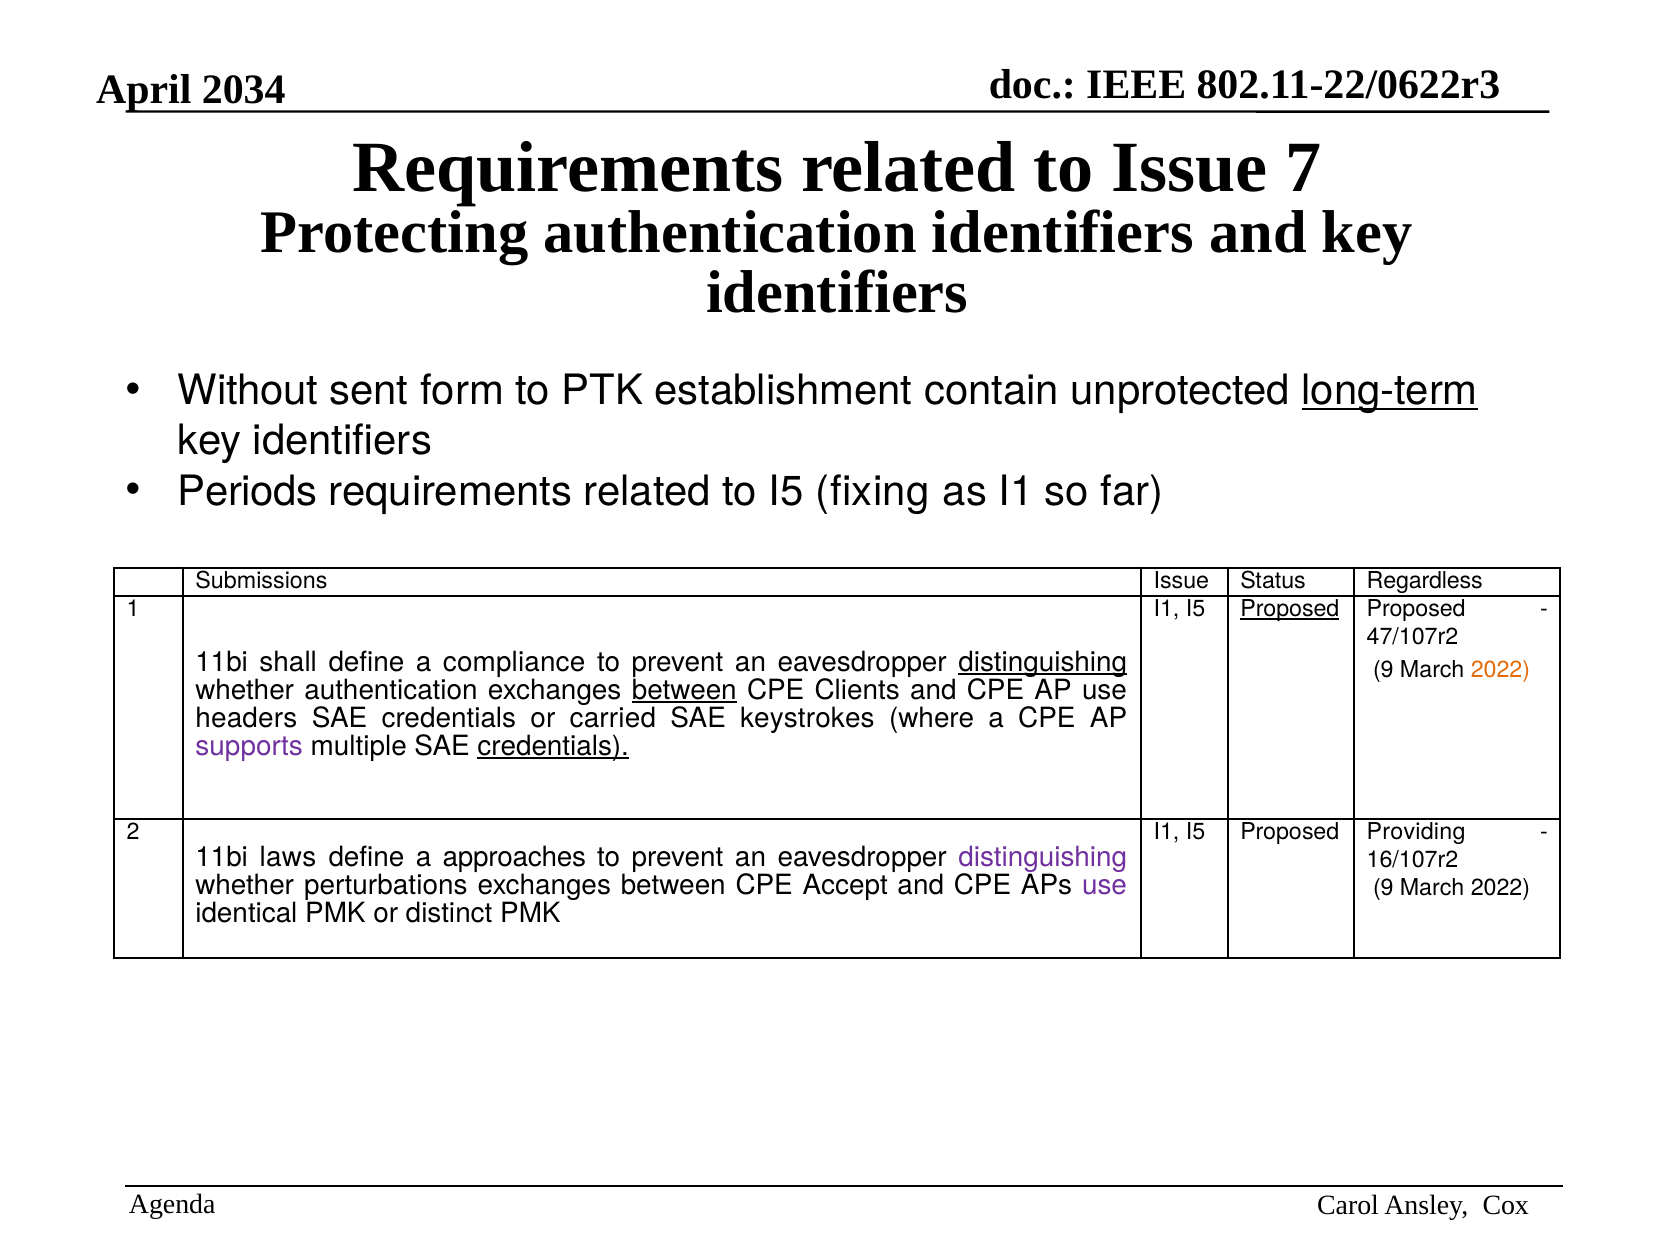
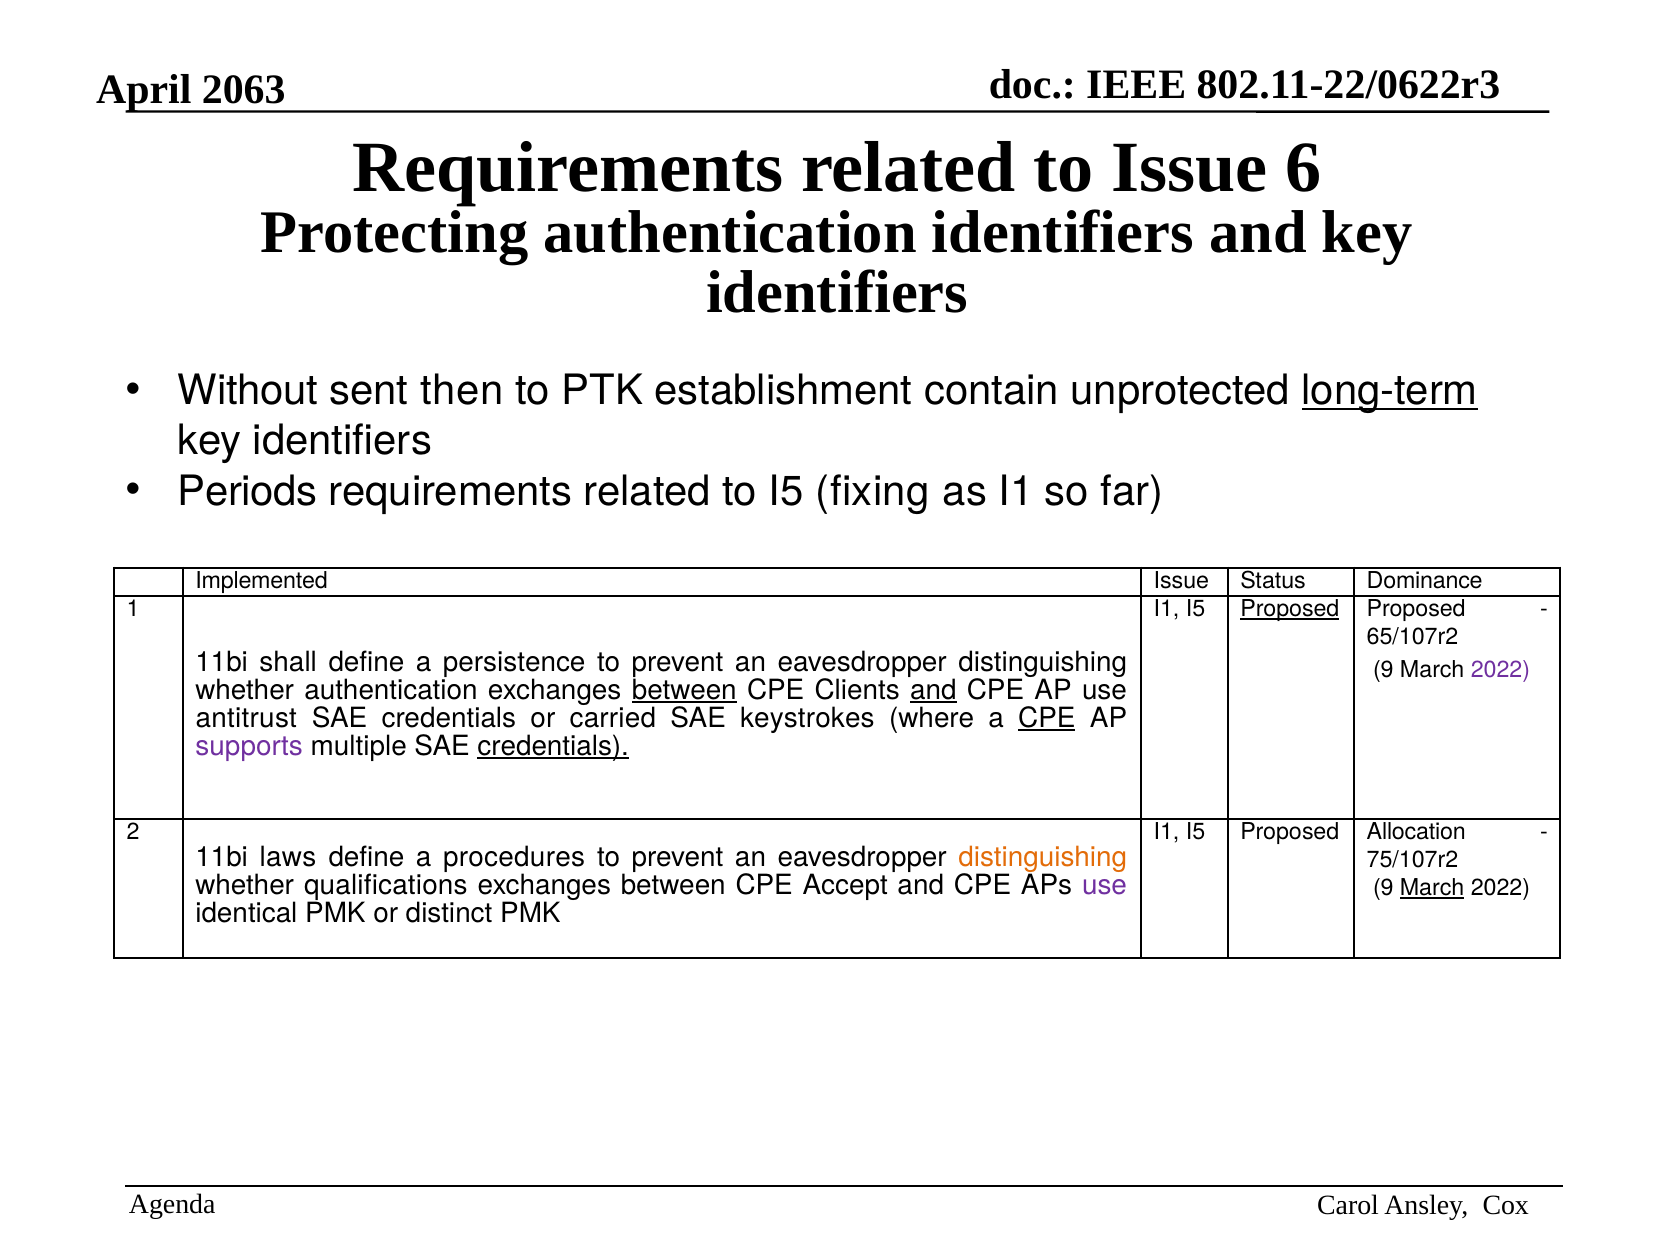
2034: 2034 -> 2063 (244, 89)
7: 7 -> 6 (1304, 167)
form: form -> then (462, 391)
Submissions: Submissions -> Implemented (262, 581)
Regardless: Regardless -> Dominance (1425, 581)
47/107r2: 47/107r2 -> 65/107r2 (1412, 637)
compliance: compliance -> persistence (514, 662)
distinguishing underline: present -> none (1043, 662)
2022 colour: orange -> purple (1500, 670)
and underline: none -> present (933, 690)
headers: headers -> antitrust (246, 718)
CPE underline: none -> present (1047, 718)
Providing: Providing -> Allocation (1416, 832)
approaches: approaches -> procedures (514, 858)
distinguishing colour: purple -> orange (1043, 858)
16/107r2: 16/107r2 -> 75/107r2 (1412, 860)
perturbations: perturbations -> qualifications (386, 886)
March underline: none -> present (1432, 888)
